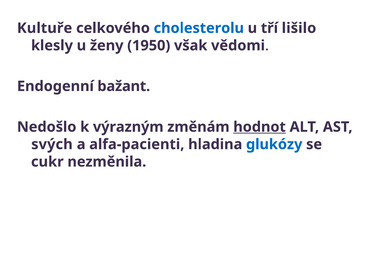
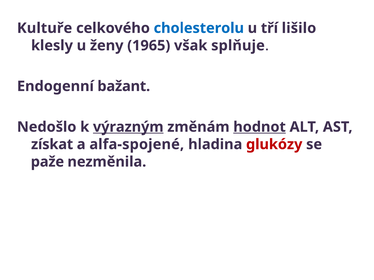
1950: 1950 -> 1965 (149, 46)
vědomi: vědomi -> splňuje (238, 46)
výrazným underline: none -> present (128, 127)
svých: svých -> získat (52, 145)
alfa-pacienti: alfa-pacienti -> alfa-spojené (137, 145)
glukózy colour: blue -> red (274, 145)
cukr: cukr -> paže (47, 162)
